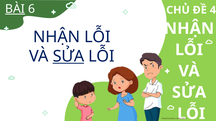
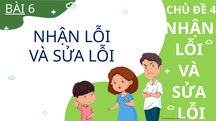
SỬA underline: present -> none (68, 57)
